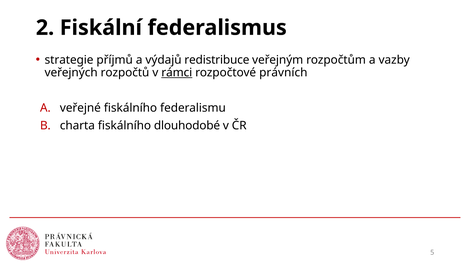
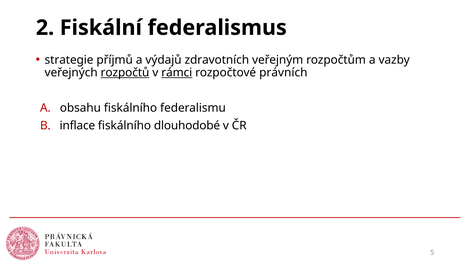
redistribuce: redistribuce -> zdravotních (217, 60)
rozpočtů underline: none -> present (125, 72)
veřejné: veřejné -> obsahu (80, 108)
charta: charta -> inflace (77, 125)
